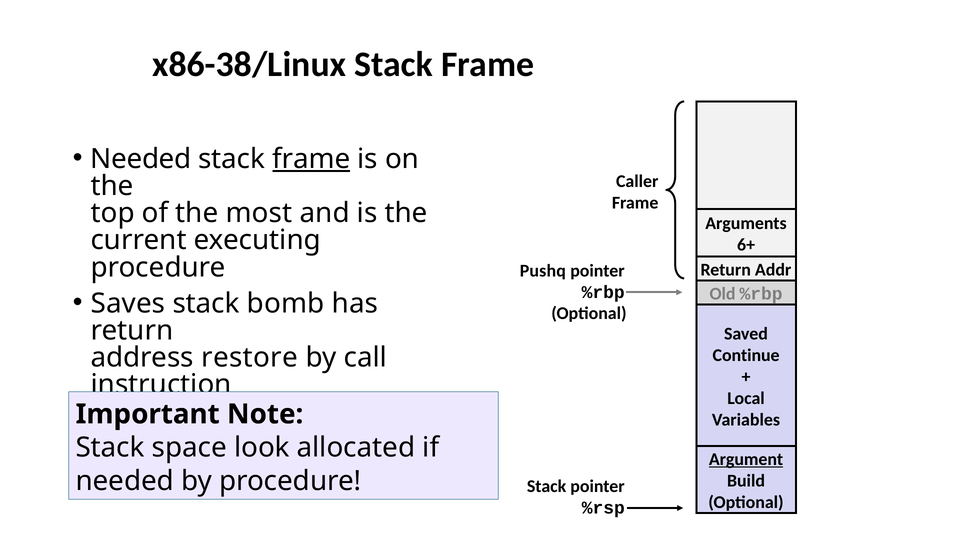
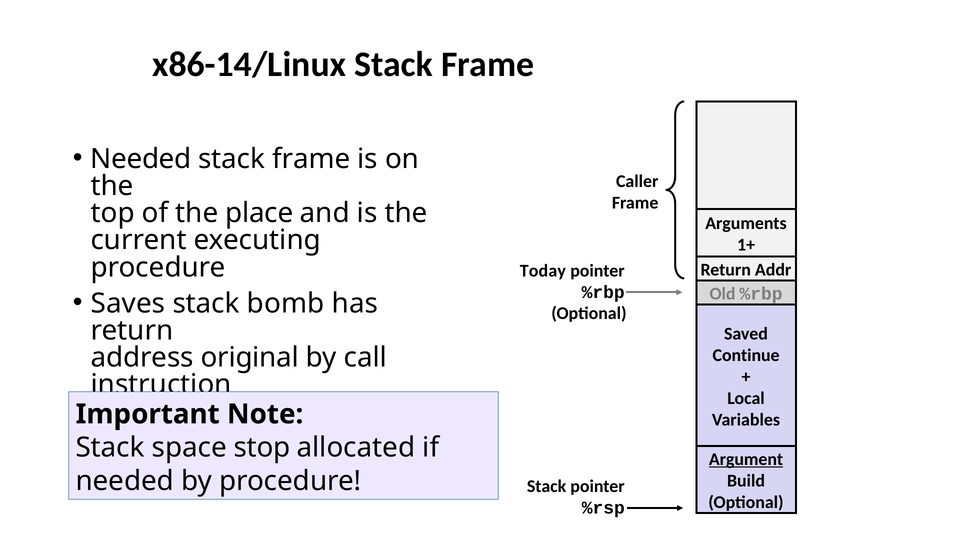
x86-38/Linux: x86-38/Linux -> x86-14/Linux (249, 64)
frame underline: present -> none (311, 159)
most: most -> place (259, 213)
6+: 6+ -> 1+ (746, 245)
Pushq: Pushq -> Today (543, 271)
restore: restore -> original (250, 358)
look: look -> stop (262, 448)
